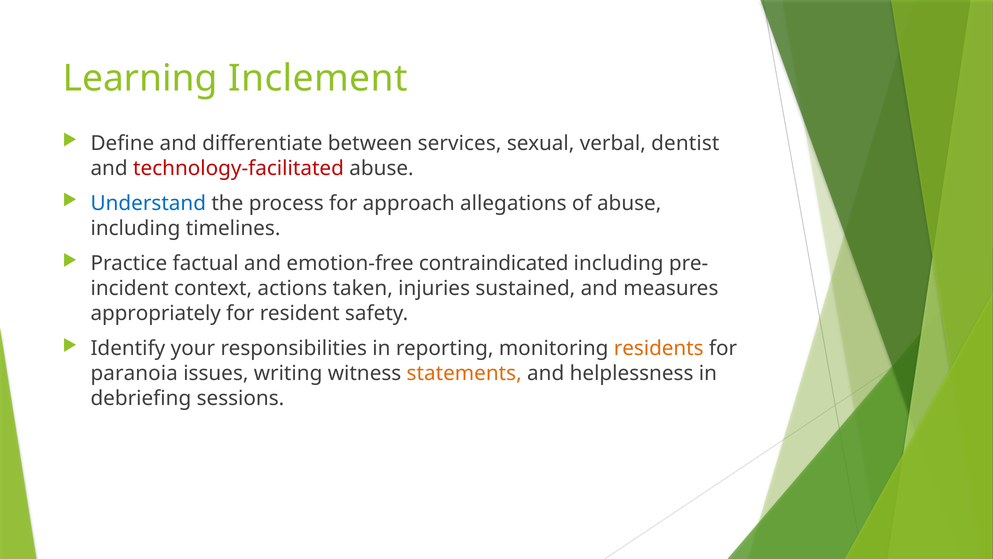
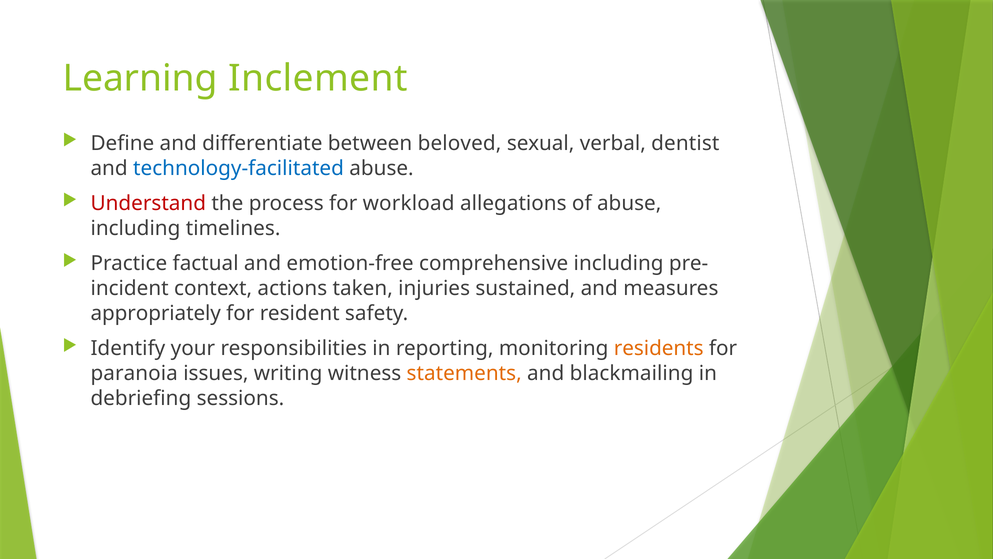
services: services -> beloved (460, 143)
technology-facilitated colour: red -> blue (238, 168)
Understand colour: blue -> red (148, 203)
approach: approach -> workload (409, 203)
contraindicated: contraindicated -> comprehensive (494, 263)
helplessness: helplessness -> blackmailing (632, 373)
